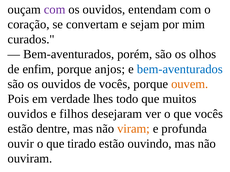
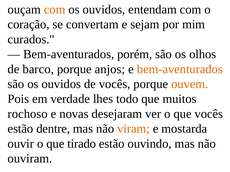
com colour: purple -> orange (55, 9)
enfim: enfim -> barco (38, 69)
bem-aventurados colour: blue -> orange (180, 69)
ouvidos: ouvidos -> rochoso (28, 114)
filhos: filhos -> novas (74, 114)
profunda: profunda -> mostarda (184, 129)
